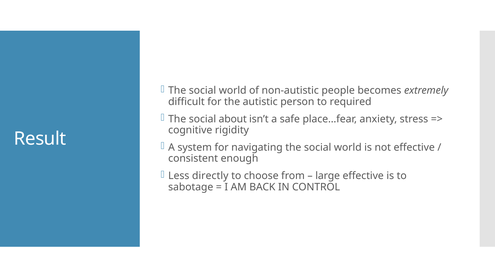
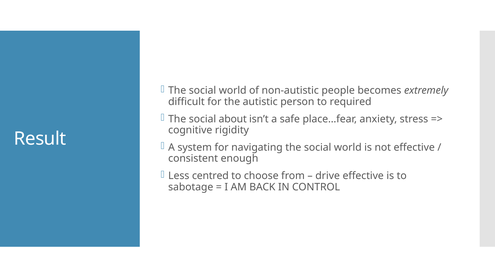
directly: directly -> centred (210, 176)
large: large -> drive (328, 176)
